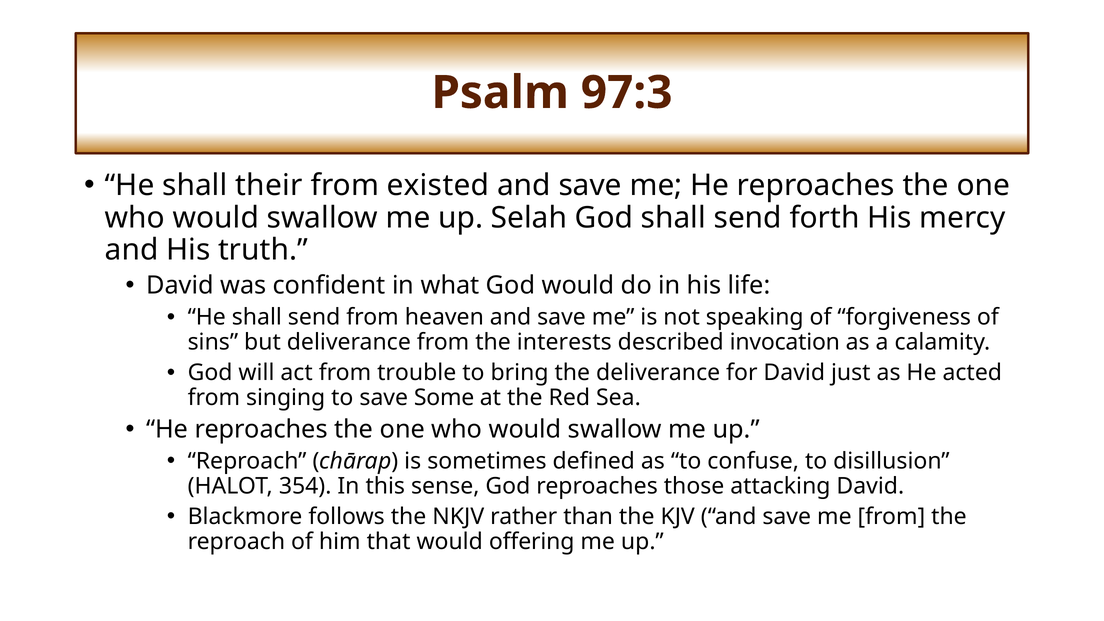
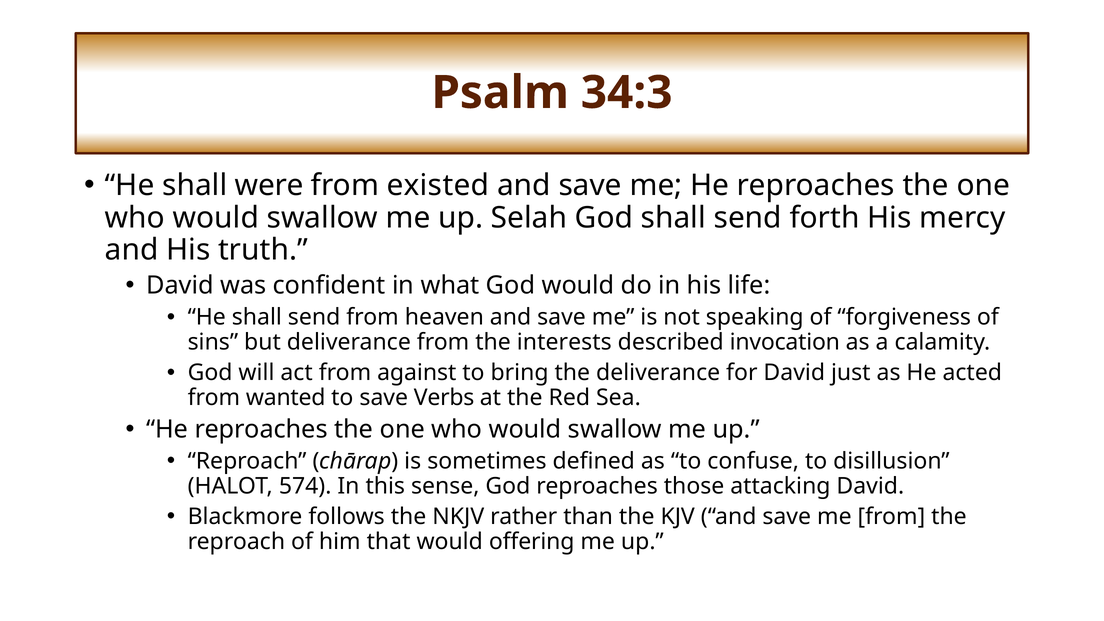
97:3: 97:3 -> 34:3 (627, 93)
their: their -> were (269, 185)
trouble: trouble -> against (417, 373)
singing: singing -> wanted (286, 398)
Some: Some -> Verbs (444, 398)
354: 354 -> 574 (305, 486)
